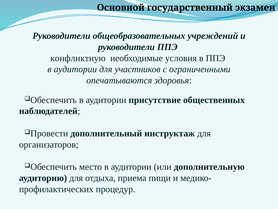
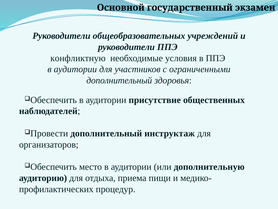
опечатываются: опечатываются -> дополнительный (119, 80)
